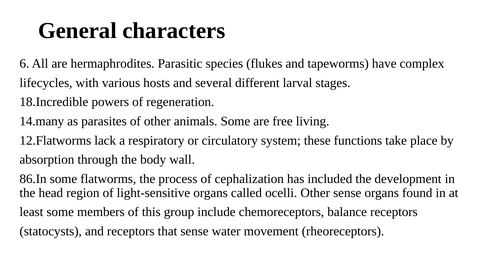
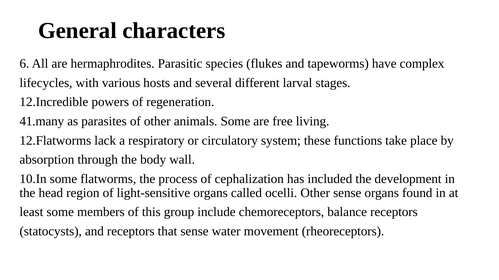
18.Incredible: 18.Incredible -> 12.Incredible (54, 102)
14.many: 14.many -> 41.many (42, 122)
86.In: 86.In -> 10.In (33, 179)
